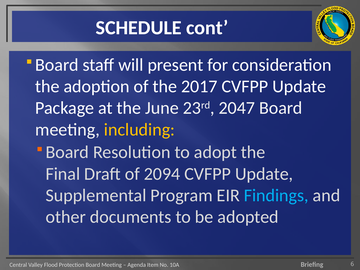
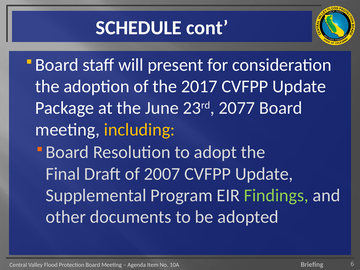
2047: 2047 -> 2077 (237, 108)
2094: 2094 -> 2007 (162, 174)
Findings colour: light blue -> light green (276, 195)
